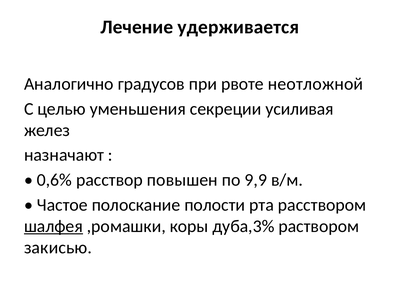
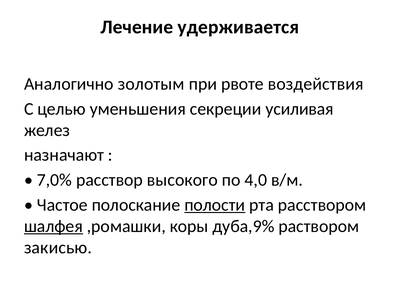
градусов: градусов -> золотым (151, 84)
неотложной: неотложной -> воздействия (316, 84)
0,6%: 0,6% -> 7,0% (54, 180)
повышен: повышен -> высокого (182, 180)
9,9: 9,9 -> 4,0 (256, 180)
полости underline: none -> present (215, 205)
дуба,3%: дуба,3% -> дуба,9% (243, 226)
